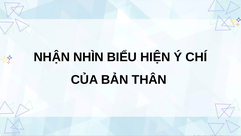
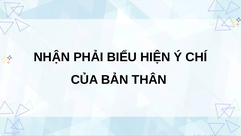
NHÌN: NHÌN -> PHẢI (88, 57)
